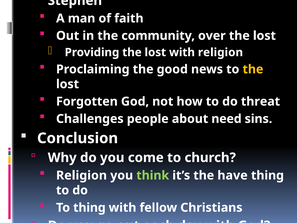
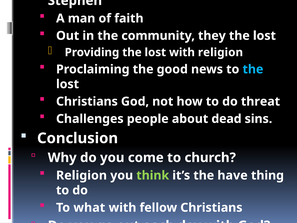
community over: over -> they (212, 36)
the colour: yellow -> light blue (253, 69)
Forgotten: Forgotten -> Christians (87, 101)
about need: need -> dead (226, 119)
To thing: thing -> what (89, 207)
